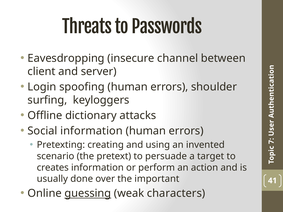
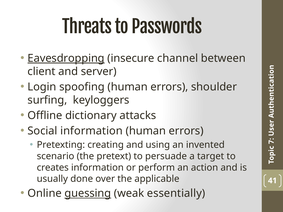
Eavesdropping underline: none -> present (66, 58)
important: important -> applicable (157, 179)
characters: characters -> essentially (176, 194)
